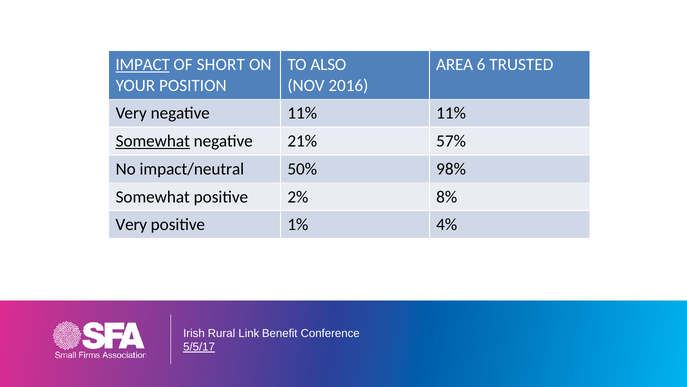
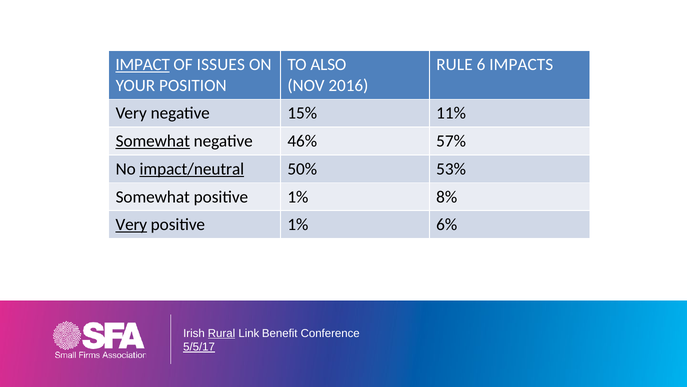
SHORT: SHORT -> ISSUES (221, 64)
AREA: AREA -> RULE (454, 64)
TRUSTED: TRUSTED -> IMPACTS (521, 64)
negative 11%: 11% -> 15% (302, 113)
21%: 21% -> 46% (302, 141)
impact/neutral underline: none -> present (192, 169)
98%: 98% -> 53% (451, 169)
Somewhat positive 2%: 2% -> 1% (298, 197)
Very underline: none -> present (131, 225)
4%: 4% -> 6% (447, 225)
Rural underline: none -> present (222, 333)
